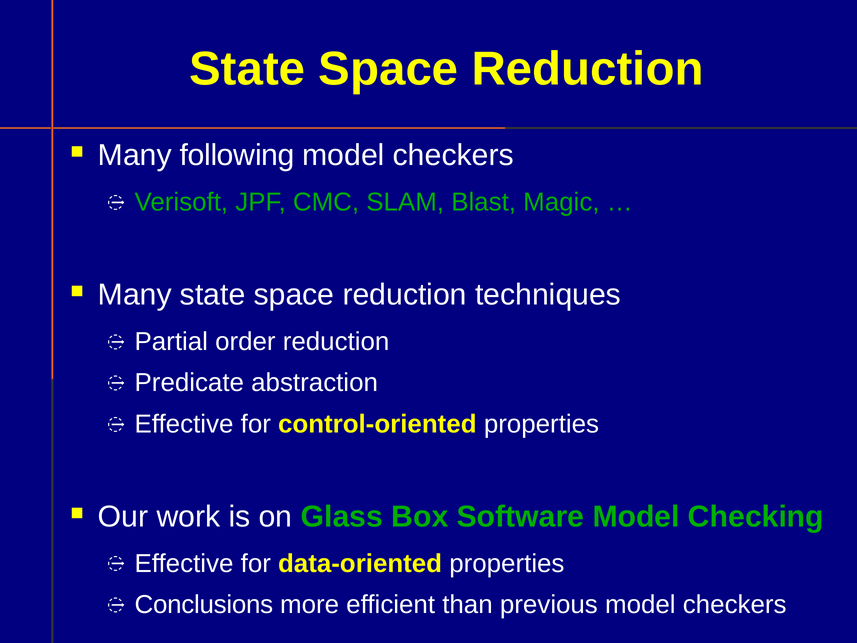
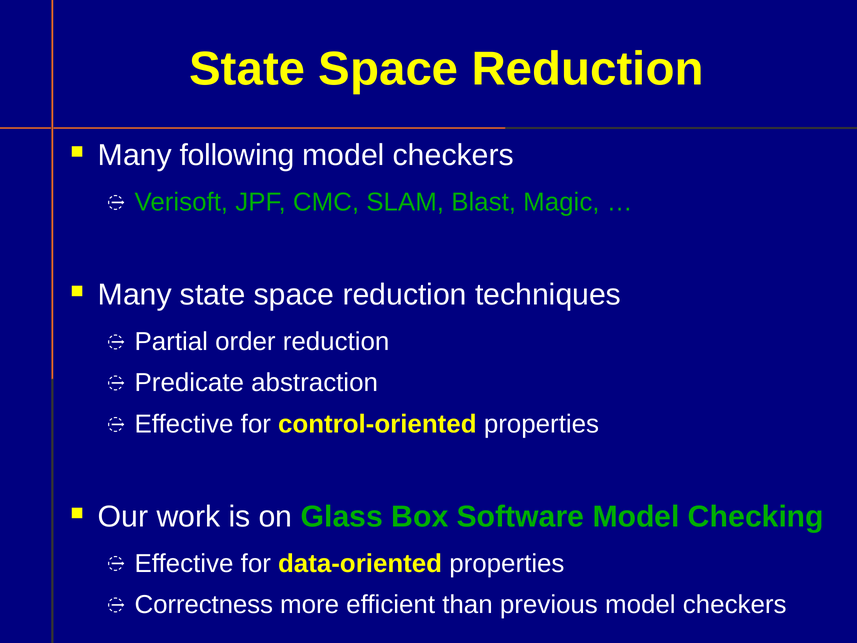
Conclusions: Conclusions -> Correctness (204, 605)
